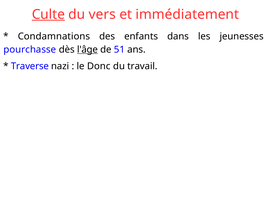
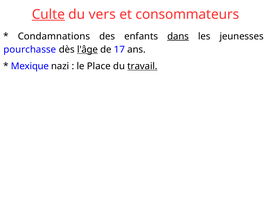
immédiatement: immédiatement -> consommateurs (187, 14)
dans underline: none -> present (178, 36)
51: 51 -> 17 (119, 50)
Traverse: Traverse -> Mexique (30, 66)
Donc: Donc -> Place (99, 66)
travail underline: none -> present (142, 66)
